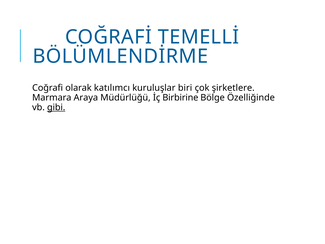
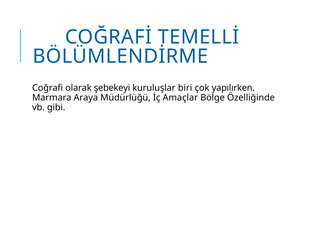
katılımcı: katılımcı -> şebekeyi (112, 88)
şirketlere: şirketlere -> yapılırken (233, 88)
Birbirine: Birbirine -> Amaçlar (180, 97)
gibi underline: present -> none (56, 107)
